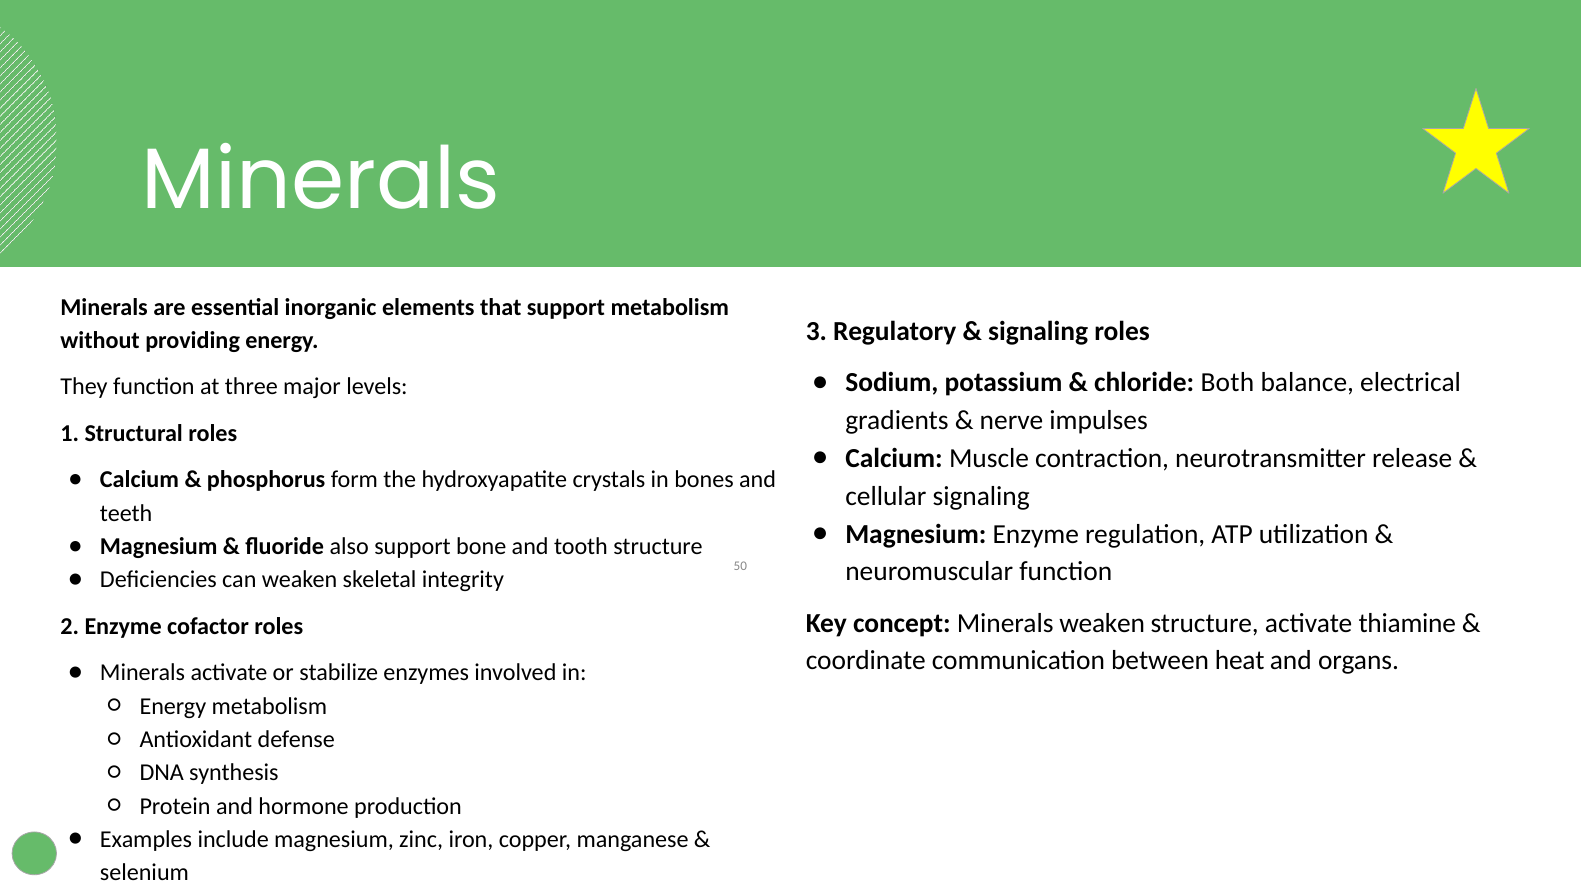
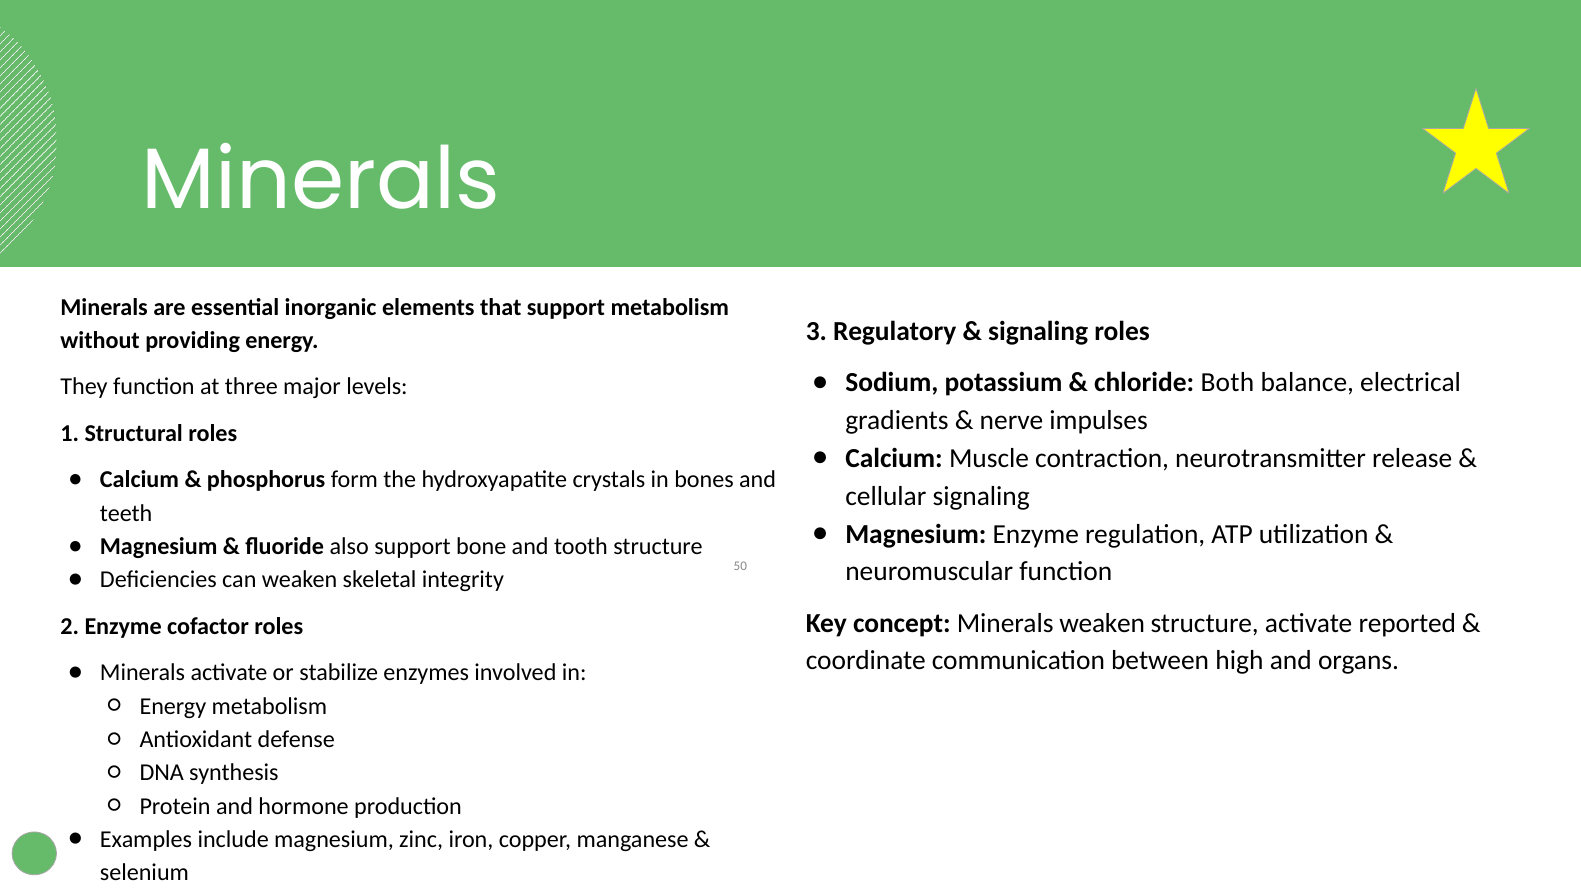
thiamine: thiamine -> reported (1407, 622)
heat: heat -> high (1239, 660)
